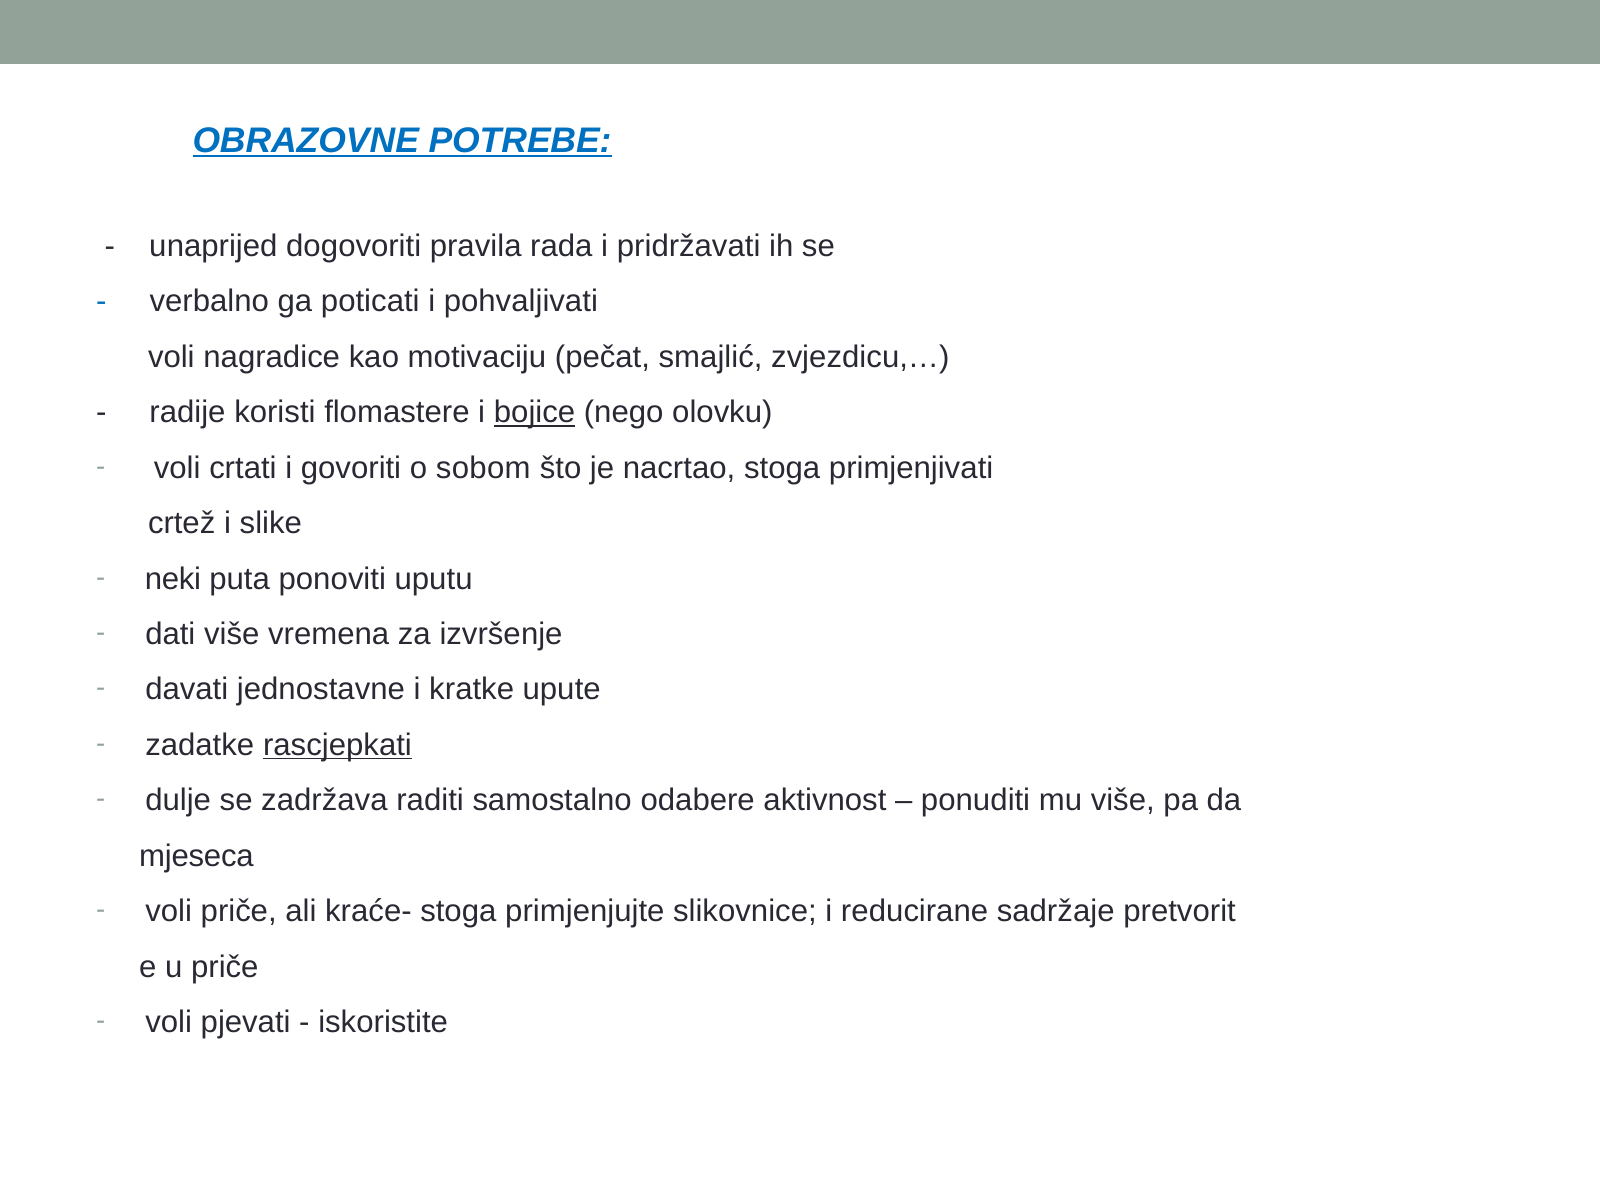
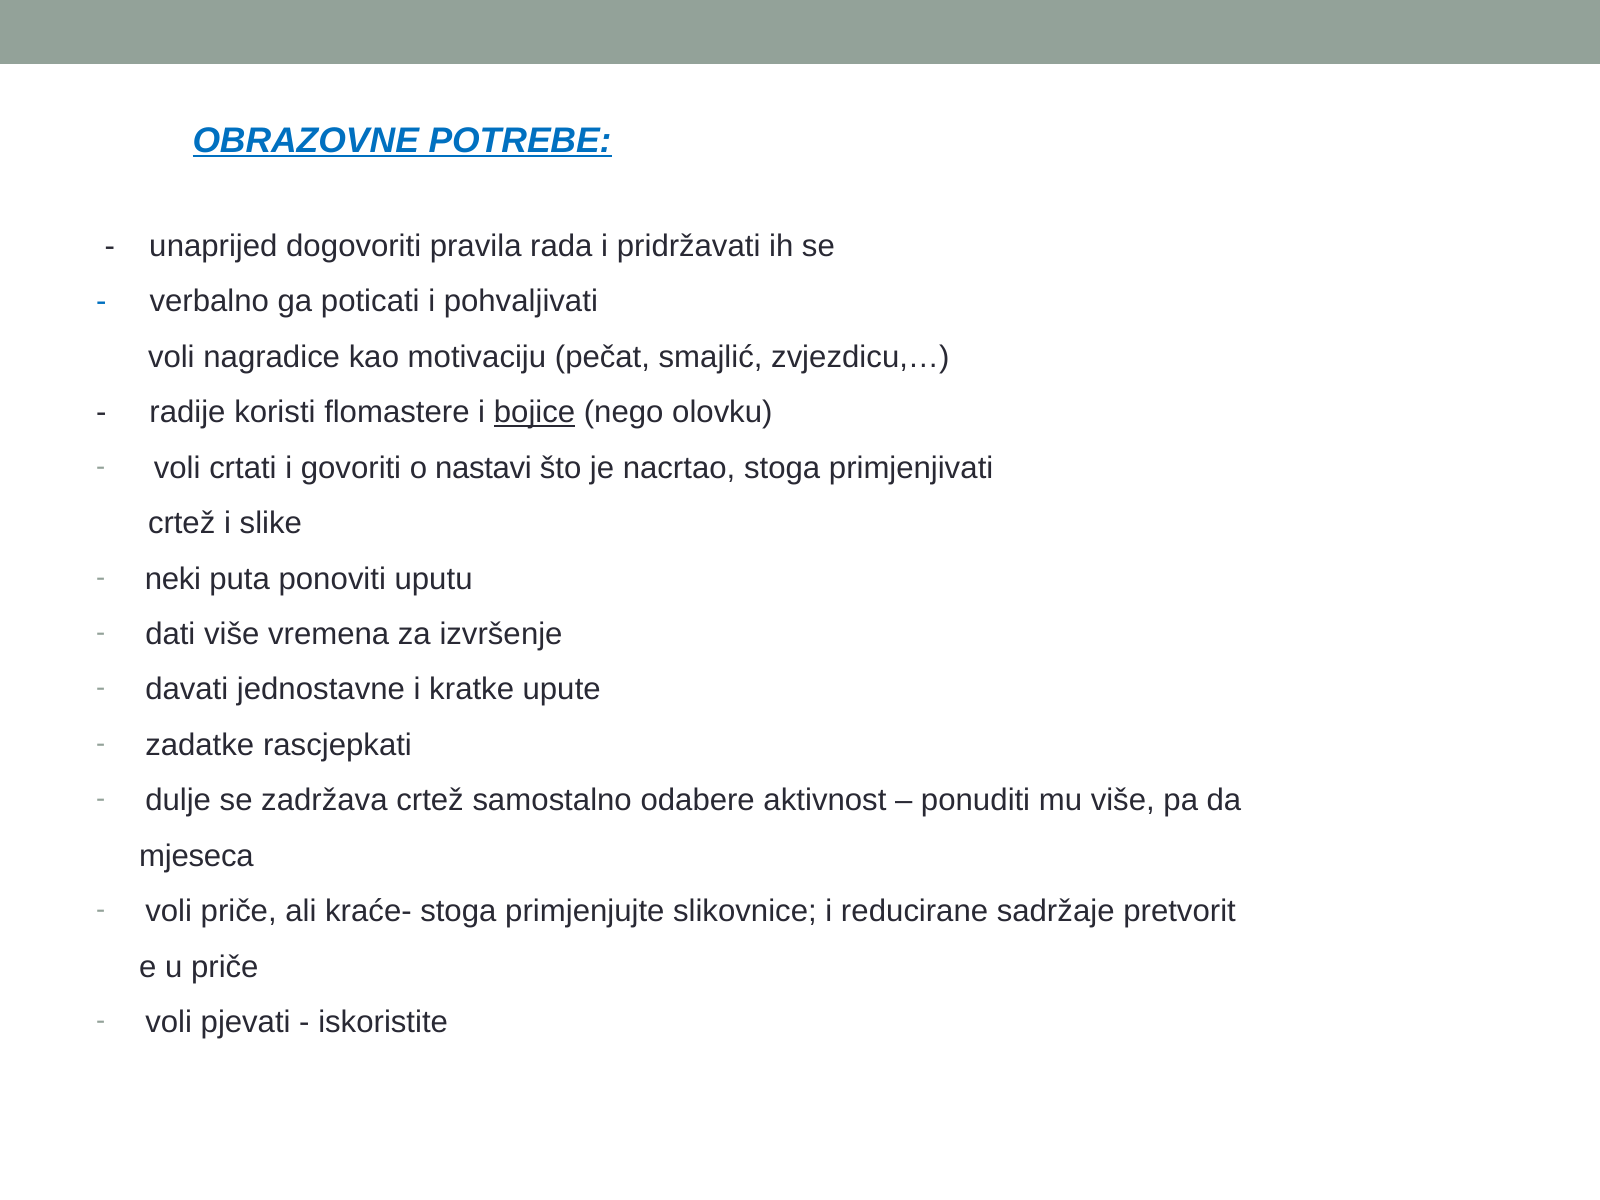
sobom: sobom -> nastavi (484, 468)
rascjepkati underline: present -> none (337, 745)
zadržava raditi: raditi -> crtež (430, 801)
